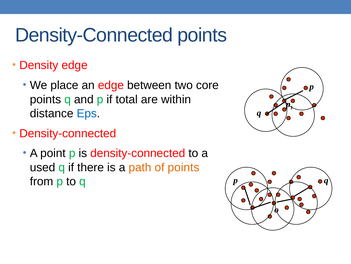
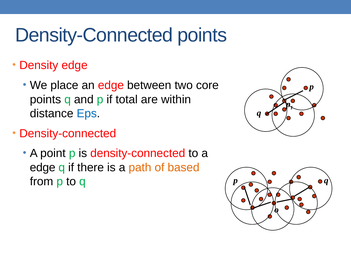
used: used -> edge (43, 167)
of points: points -> based (184, 167)
